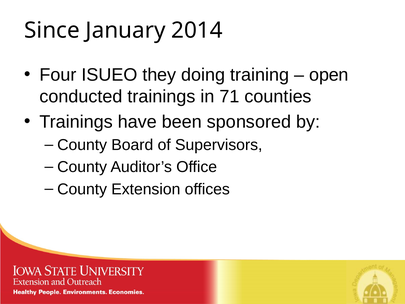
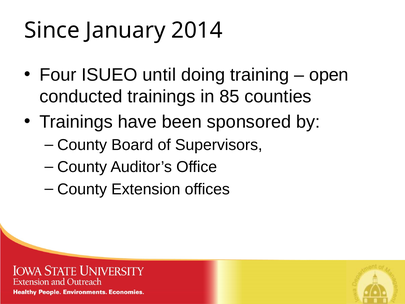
they: they -> until (159, 75)
71: 71 -> 85 (230, 96)
